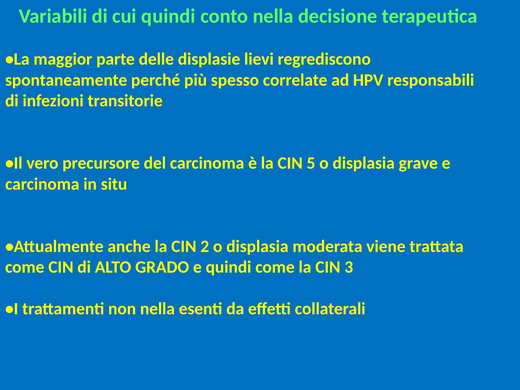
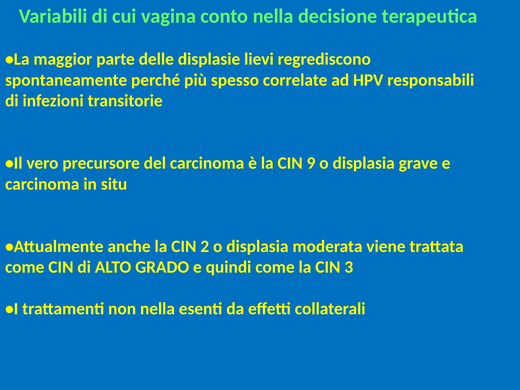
cui quindi: quindi -> vagina (169, 16)
5: 5 -> 9 (311, 163)
